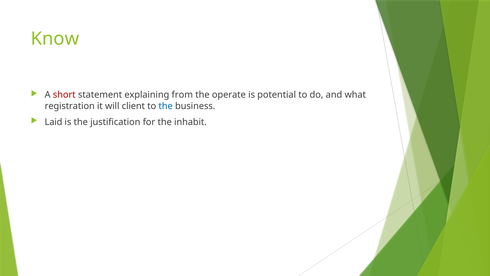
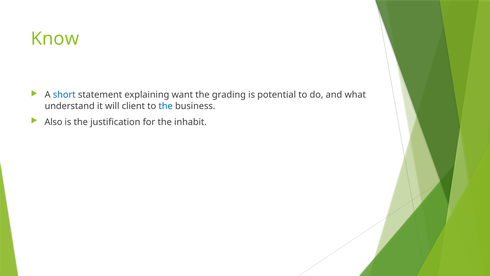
short colour: red -> blue (64, 95)
from: from -> want (182, 95)
operate: operate -> grading (229, 95)
registration: registration -> understand (70, 106)
Laid: Laid -> Also (53, 122)
